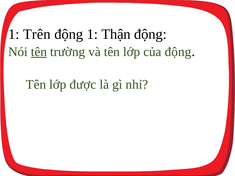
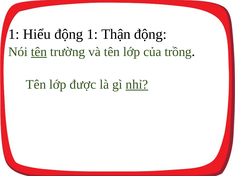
Trên: Trên -> Hiểu (37, 34)
của động: động -> trồng (178, 52)
nhỉ underline: none -> present (137, 85)
